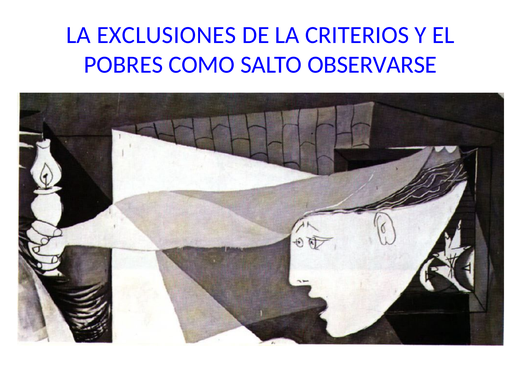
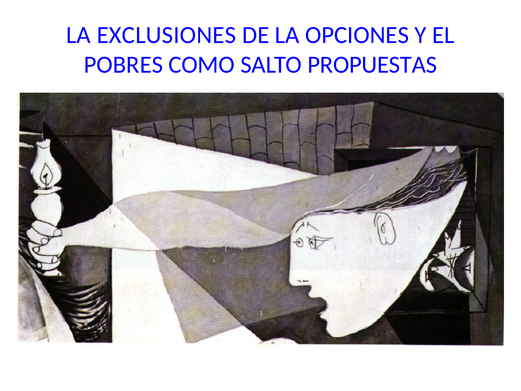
CRITERIOS: CRITERIOS -> OPCIONES (357, 35)
OBSERVARSE: OBSERVARSE -> PROPUESTAS (372, 65)
